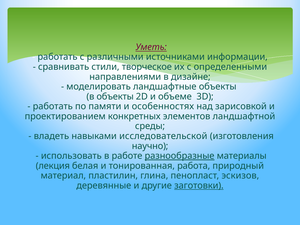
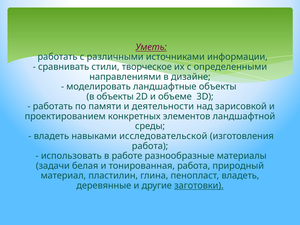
особенностях: особенностях -> деятельности (163, 106)
научно: научно -> работа (150, 146)
разнообразные underline: present -> none (180, 156)
лекция: лекция -> задачи (53, 166)
пенопласт эскизов: эскизов -> владеть (240, 176)
